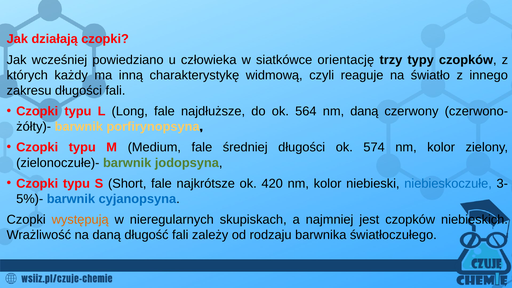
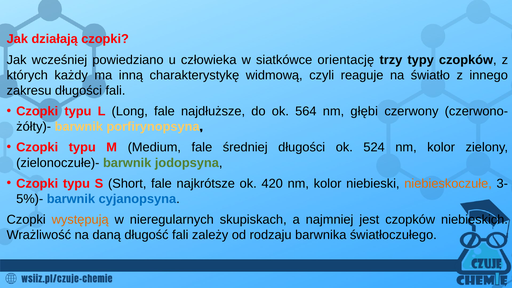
nm daną: daną -> głębi (364, 111)
574: 574 -> 524 (374, 147)
niebieskoczułe colour: blue -> orange (448, 183)
